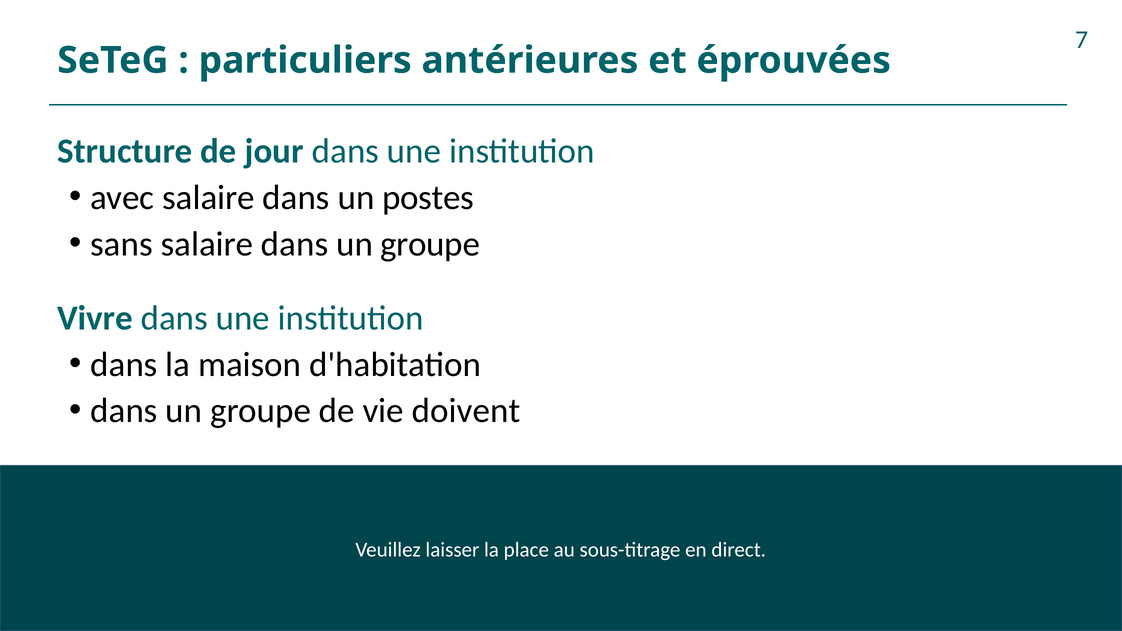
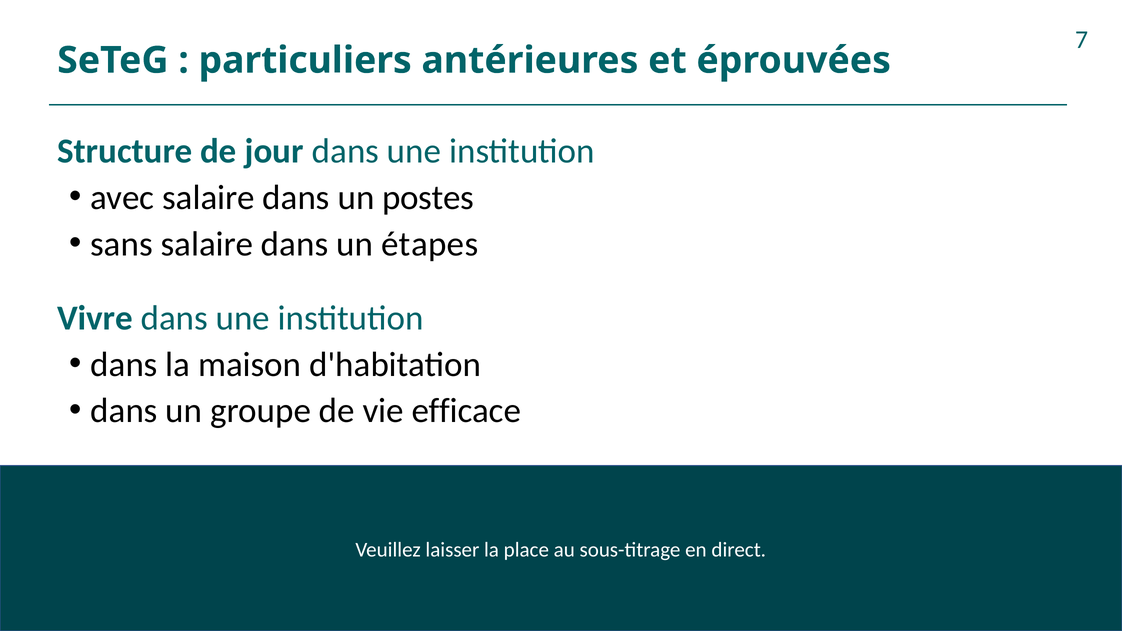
salaire dans un groupe: groupe -> étapes (430, 244)
doivent: doivent -> efficace (466, 411)
